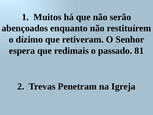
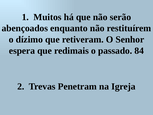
81: 81 -> 84 (139, 51)
